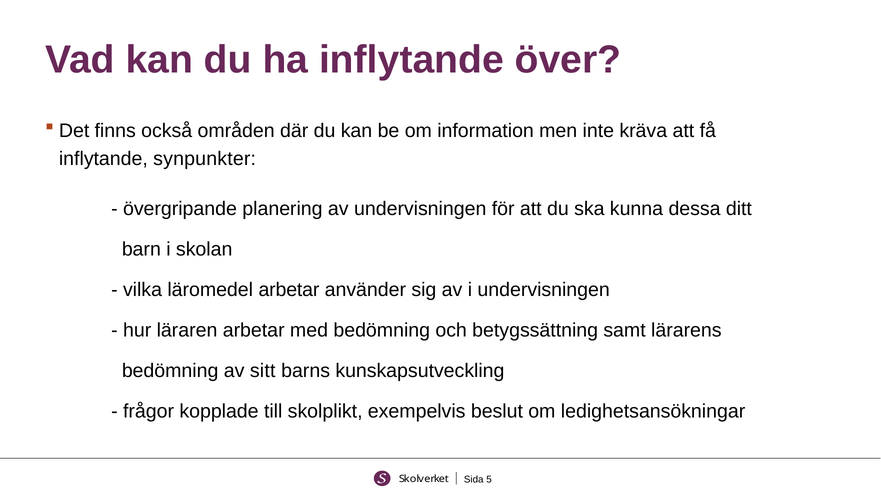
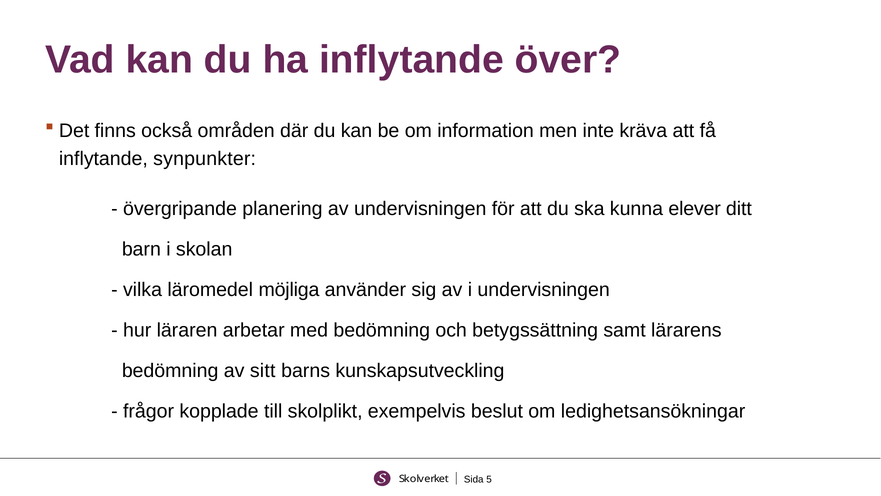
dessa: dessa -> elever (695, 209)
läromedel arbetar: arbetar -> möjliga (289, 290)
